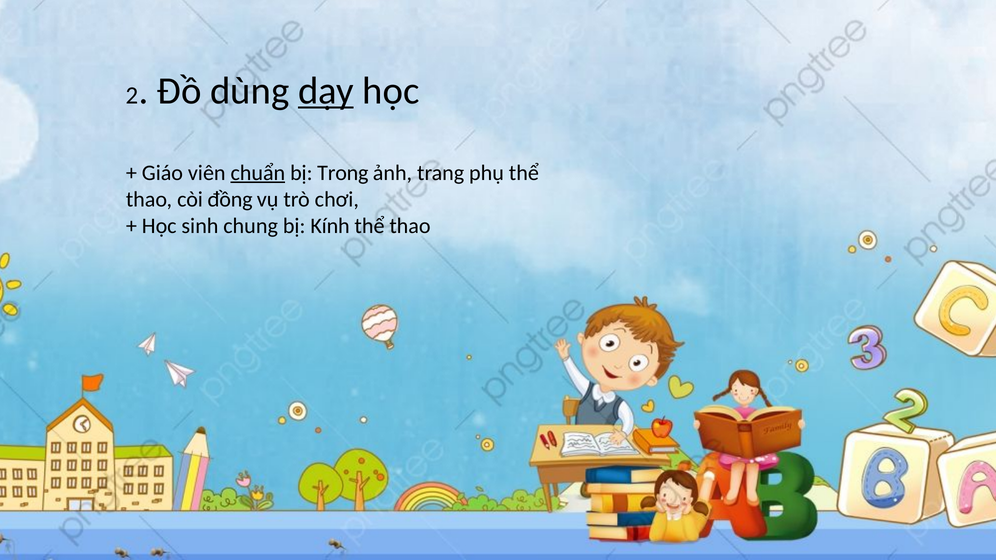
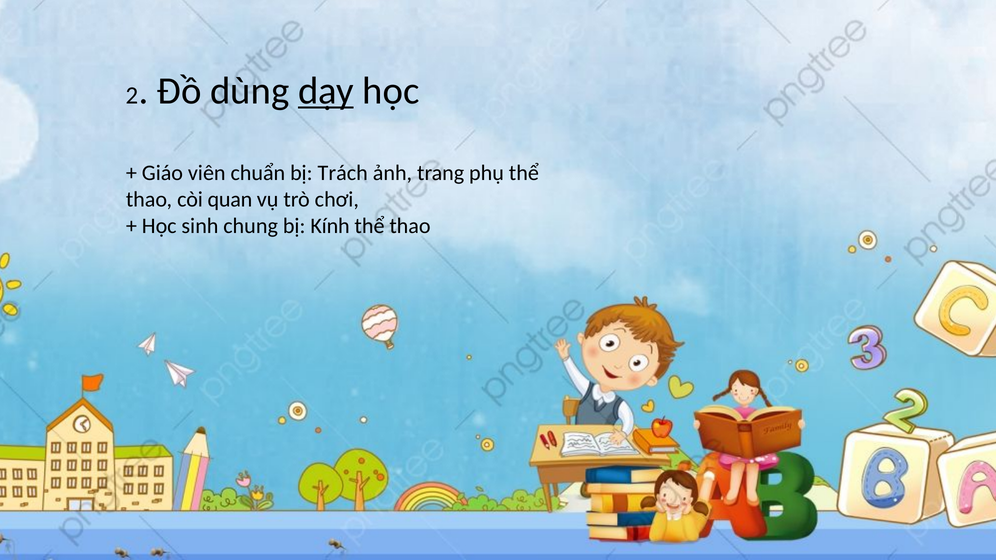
chuẩn underline: present -> none (258, 173)
Trong: Trong -> Trách (343, 173)
đồng: đồng -> quan (230, 199)
